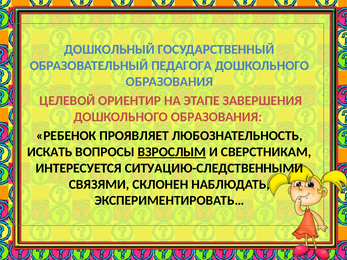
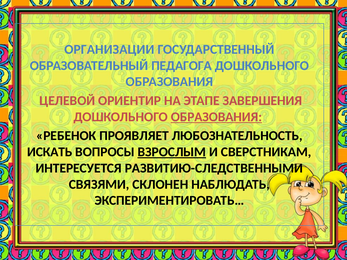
ДОШКОЛЬНЫЙ: ДОШКОЛЬНЫЙ -> ОРГАНИЗАЦИИ (109, 49)
ОБРАЗОВАНИЯ underline: none -> present (216, 117)
СИТУАЦИЮ-СЛЕДСТВЕННЫМИ: СИТУАЦИЮ-СЛЕДСТВЕННЫМИ -> РАЗВИТИЮ-СЛЕДСТВЕННЫМИ (214, 168)
